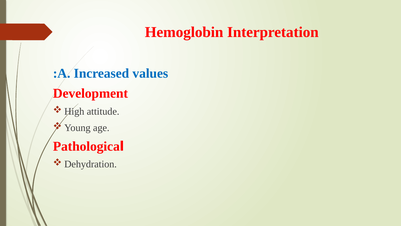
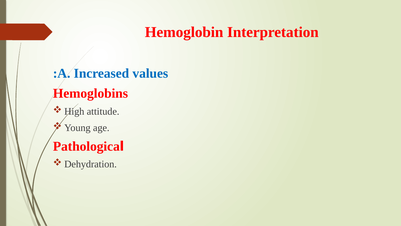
Development: Development -> Hemoglobins (90, 93)
